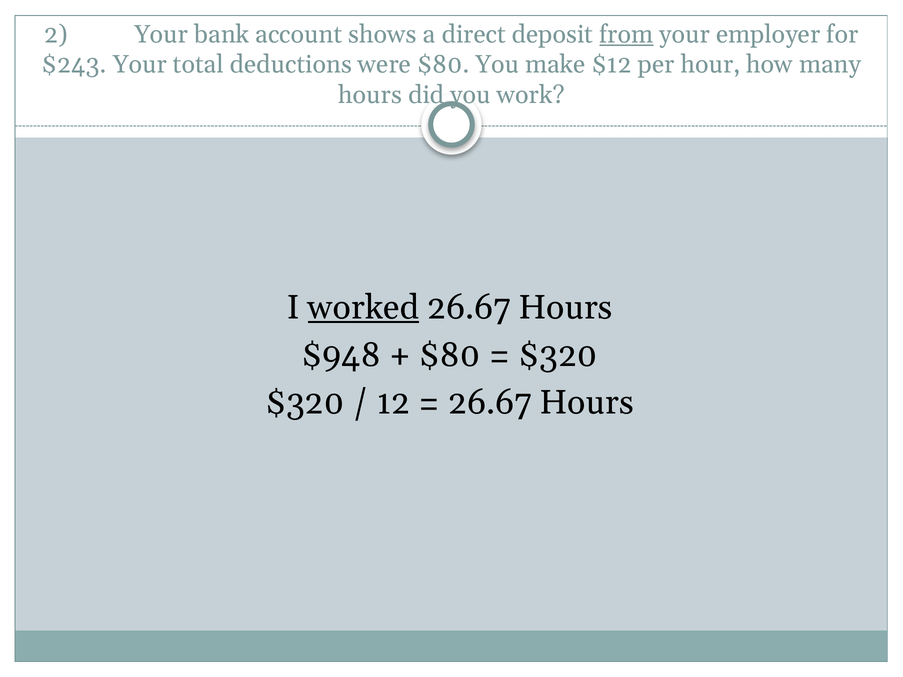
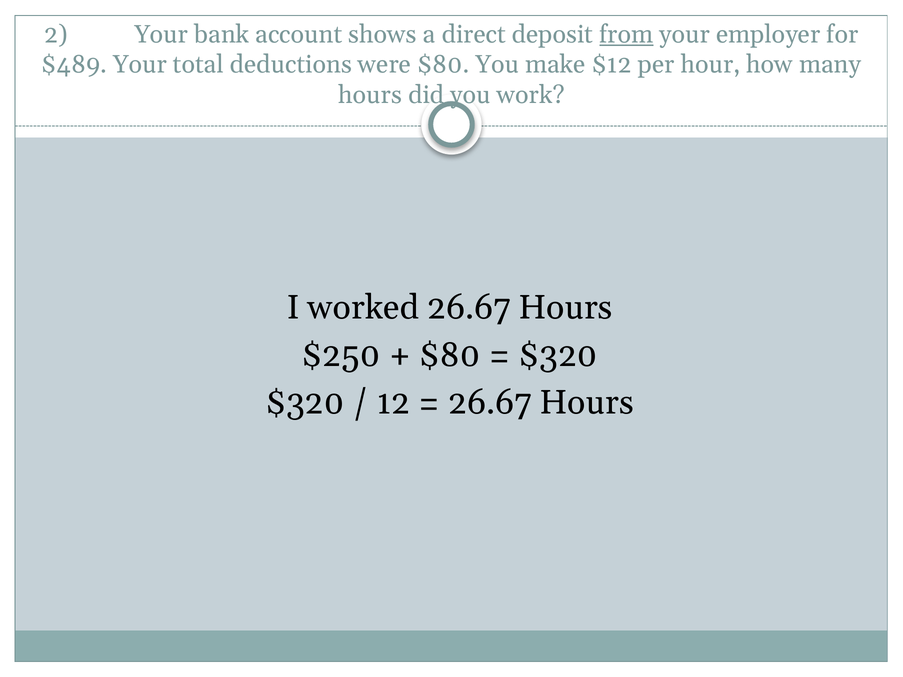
$243: $243 -> $489 (74, 65)
worked underline: present -> none (363, 308)
$948: $948 -> $250 (341, 355)
